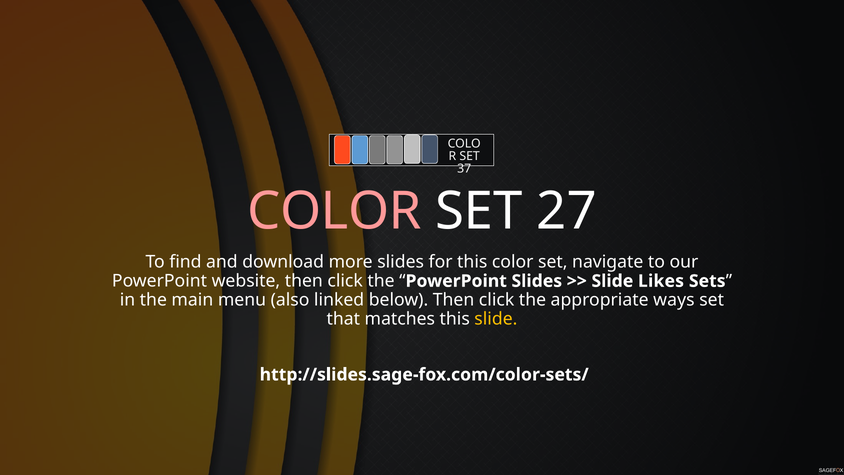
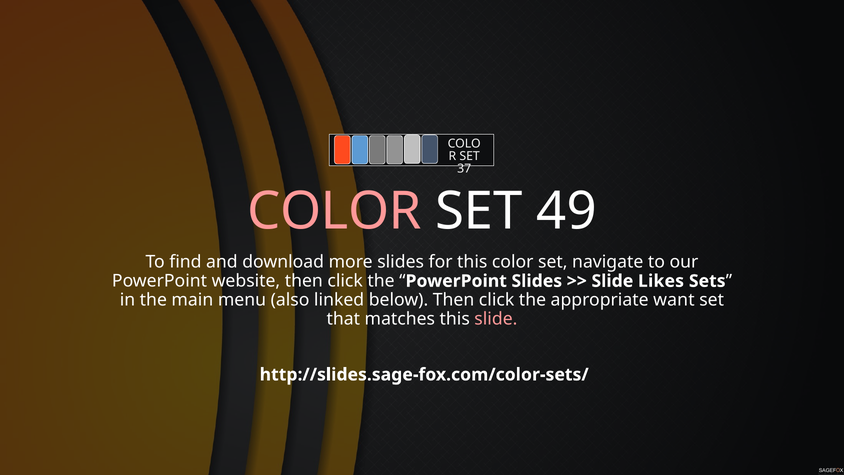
27: 27 -> 49 (567, 211)
ways: ways -> want (674, 300)
slide colour: yellow -> pink (496, 319)
